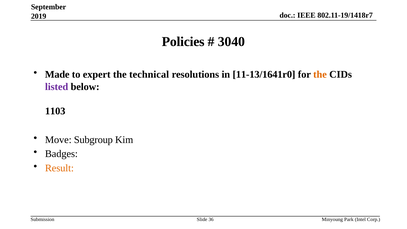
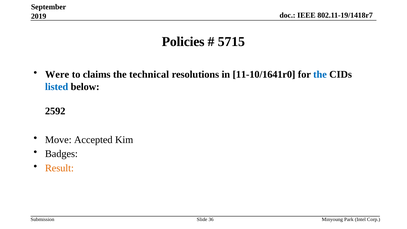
3040: 3040 -> 5715 (231, 42)
Made: Made -> Were (57, 74)
expert: expert -> claims (97, 74)
11-13/1641r0: 11-13/1641r0 -> 11-10/1641r0 (264, 74)
the colour: orange -> blue (320, 74)
listed colour: purple -> blue (57, 87)
1103: 1103 -> 2592 (55, 111)
Subgroup: Subgroup -> Accepted (93, 140)
